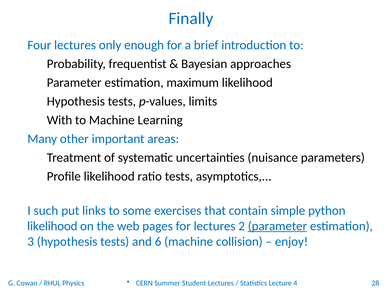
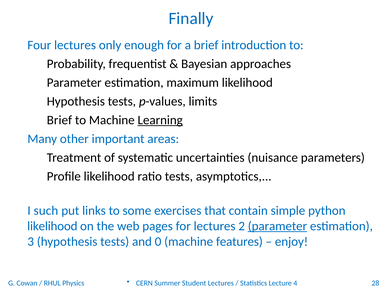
With: With -> Brief (59, 120)
Learning underline: none -> present (160, 120)
6: 6 -> 0 (158, 242)
collision: collision -> features (239, 242)
